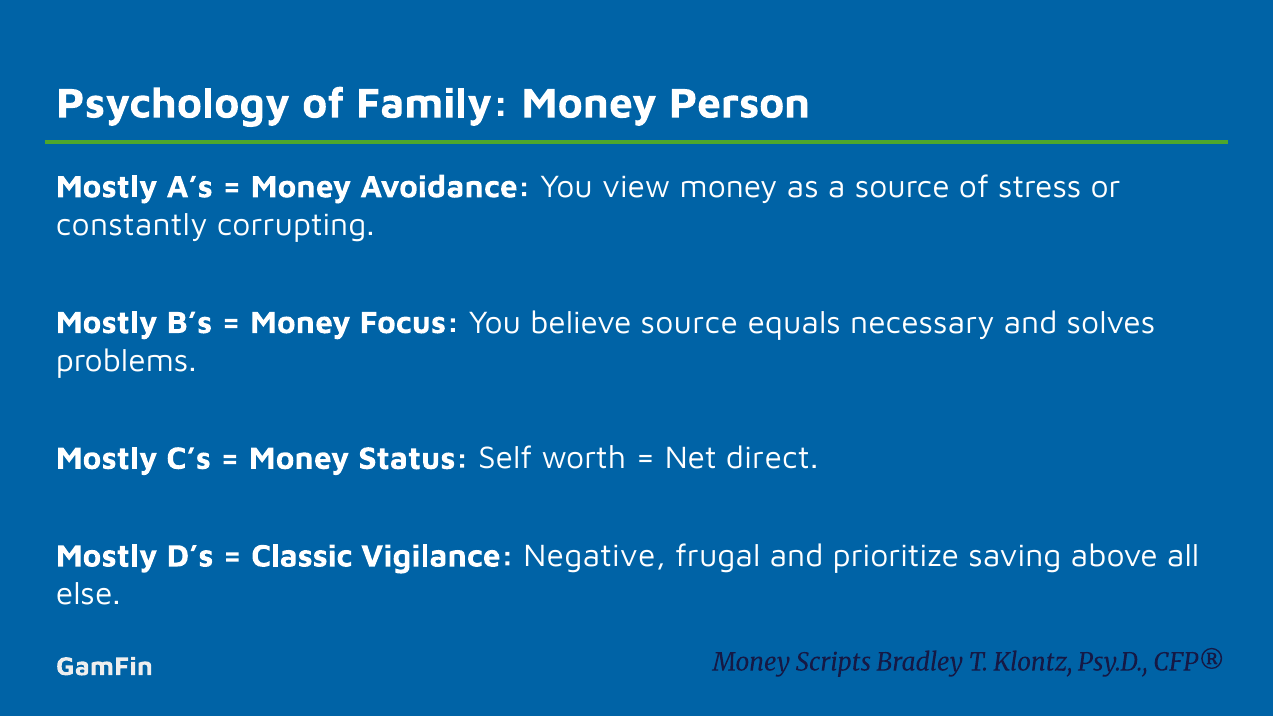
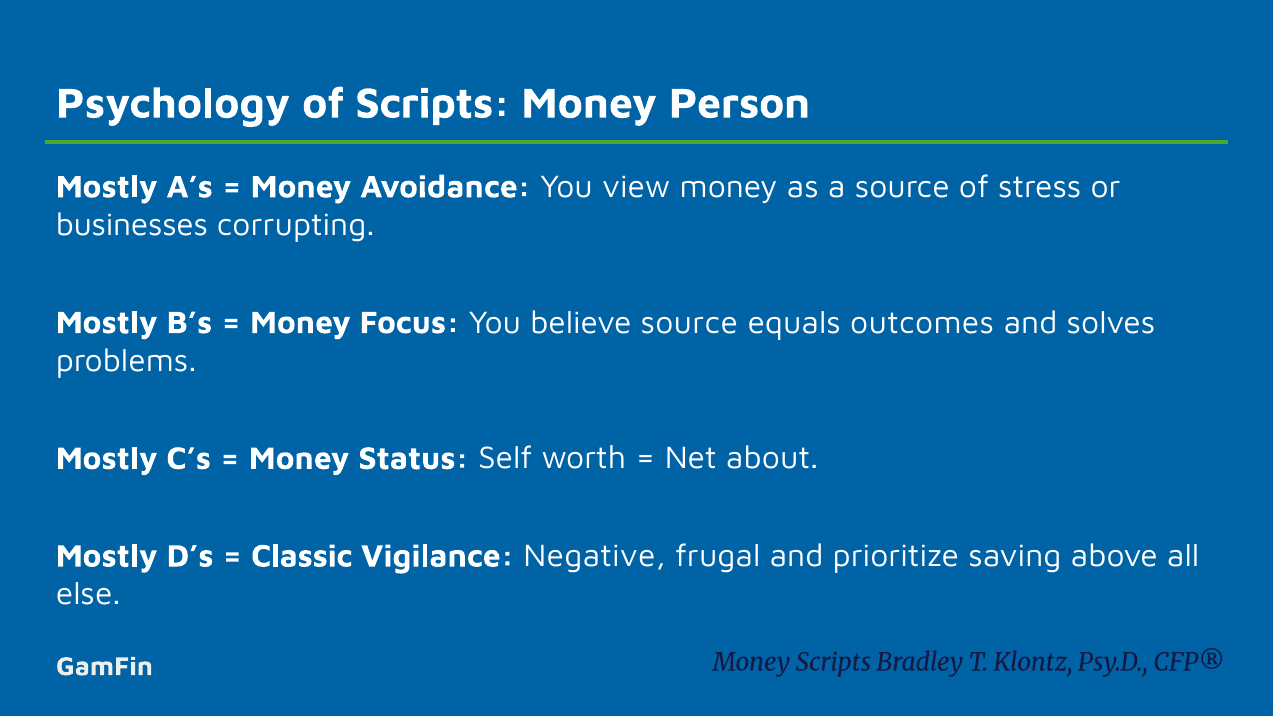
of Family: Family -> Scripts (433, 103)
constantly: constantly -> businesses (132, 225)
necessary: necessary -> outcomes (922, 323)
direct: direct -> about (772, 458)
